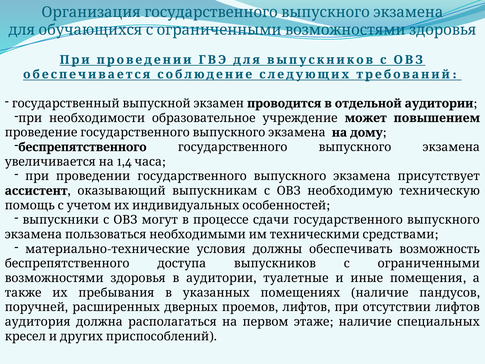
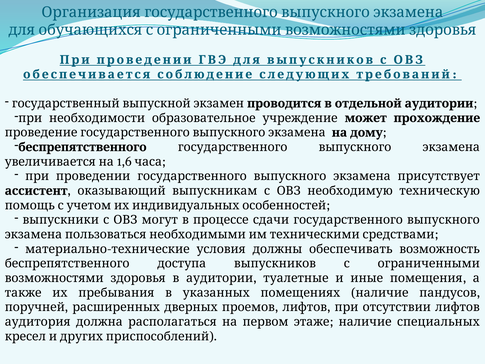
повышением: повышением -> прохождение (437, 118)
1,4: 1,4 -> 1,6 (124, 162)
